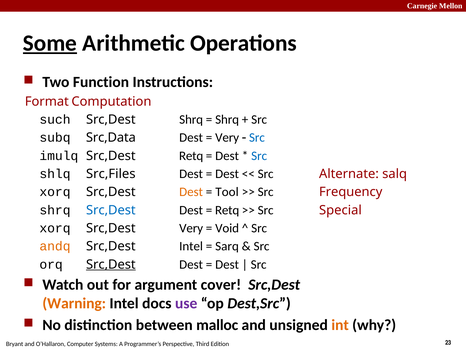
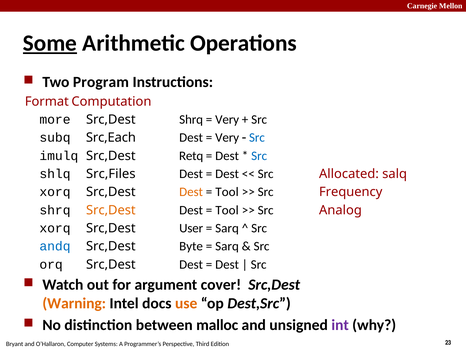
Function: Function -> Program (101, 82)
such: such -> more (55, 120)
Shrq: Shrq -> Very (227, 120)
Src,Data: Src,Data -> Src,Each (111, 138)
Alternate: Alternate -> Allocated (349, 174)
Src,Dest colour: blue -> orange (111, 210)
Retq: Retq -> Tool (227, 210)
Special: Special -> Analog (340, 210)
Src,Dest Very: Very -> User (191, 229)
Void: Void -> Sarq (227, 229)
andq colour: orange -> blue (55, 247)
Src,Dest Intel: Intel -> Byte (191, 247)
Src,Dest underline: present -> none (111, 265)
use colour: purple -> orange (186, 304)
int colour: orange -> purple (340, 326)
